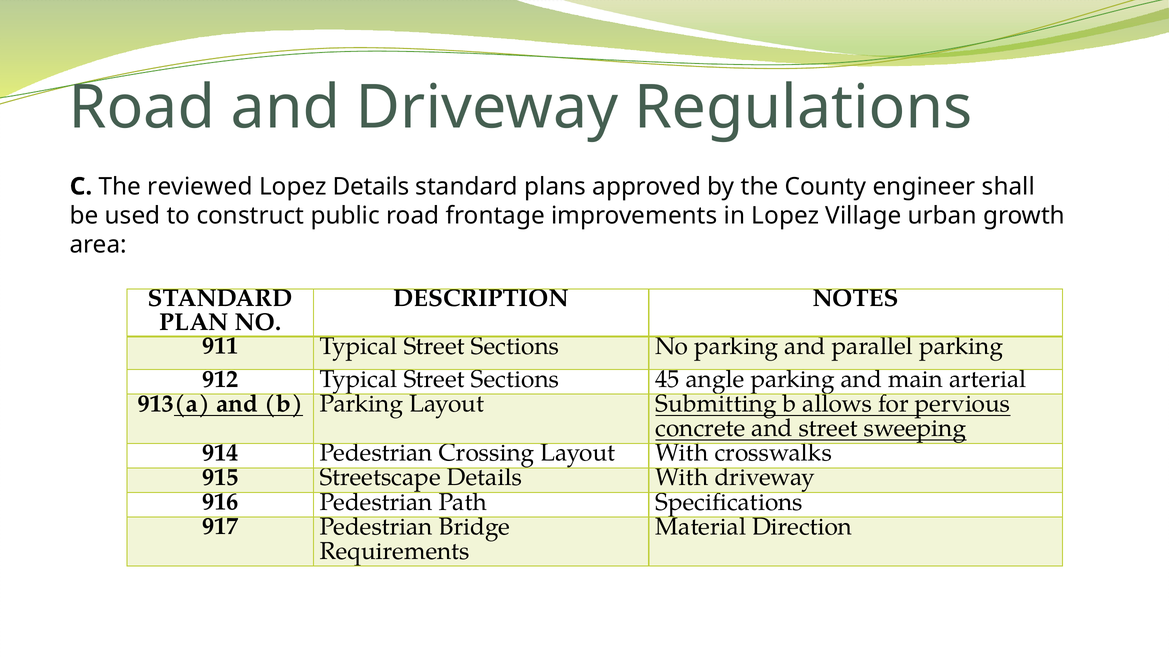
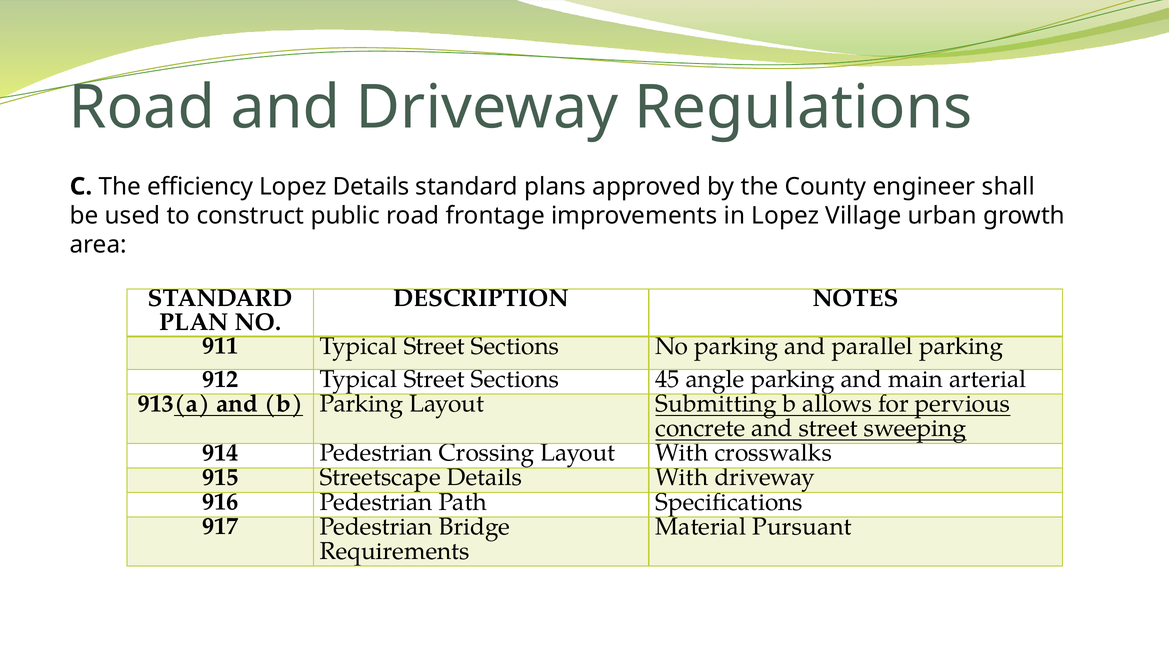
reviewed: reviewed -> efficiency (200, 187)
Direction: Direction -> Pursuant (802, 527)
